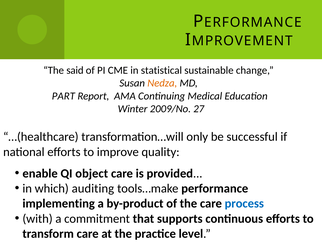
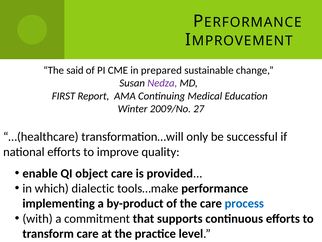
statistical: statistical -> prepared (161, 70)
Nedza colour: orange -> purple (162, 83)
PART: PART -> FIRST (64, 96)
auditing: auditing -> dialectic (93, 188)
